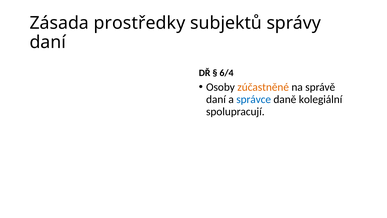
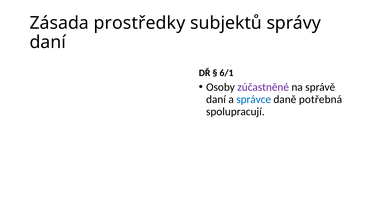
6/4: 6/4 -> 6/1 (227, 73)
zúčastněné colour: orange -> purple (263, 87)
kolegiální: kolegiální -> potřebná (320, 99)
